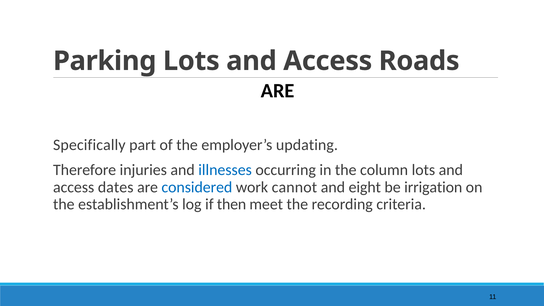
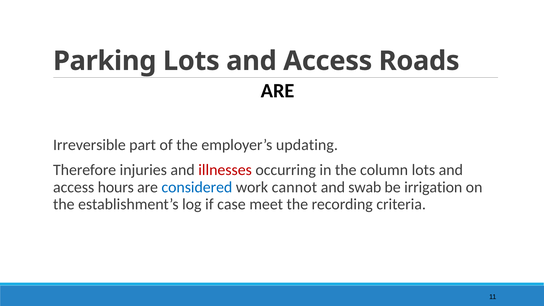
Specifically: Specifically -> Irreversible (89, 145)
illnesses colour: blue -> red (225, 170)
dates: dates -> hours (116, 187)
eight: eight -> swab (365, 187)
then: then -> case (231, 204)
